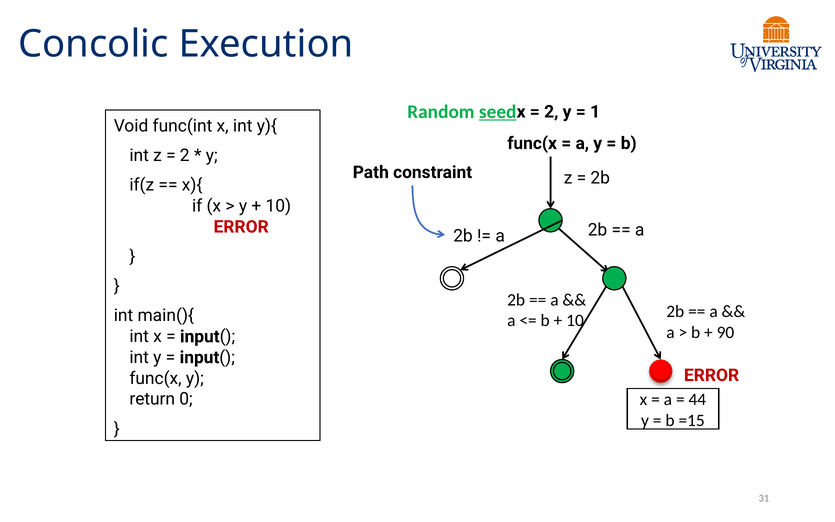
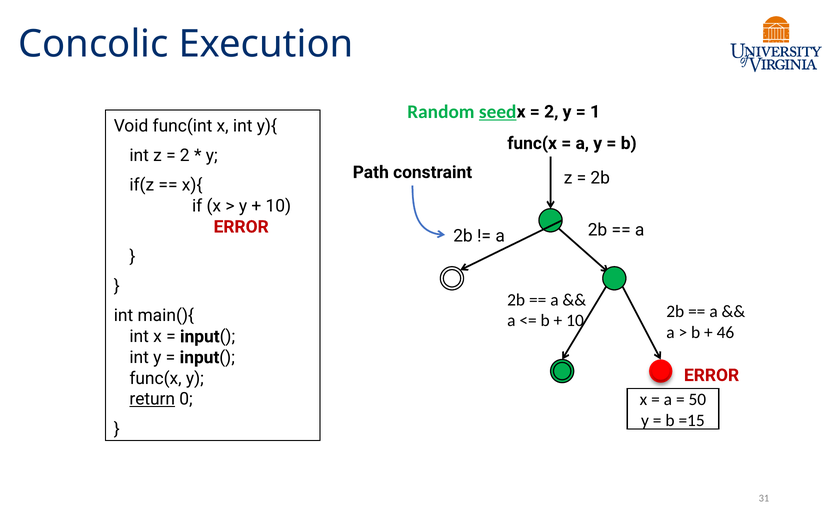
90: 90 -> 46 (726, 332)
return underline: none -> present (152, 399)
44: 44 -> 50 (697, 399)
